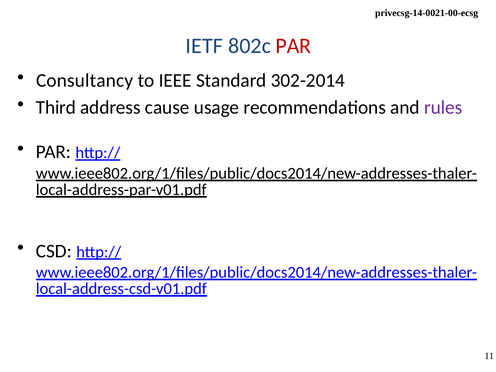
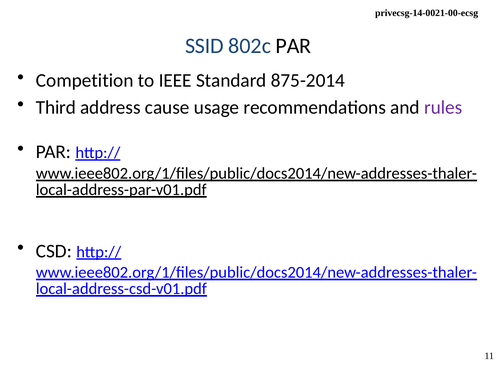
IETF: IETF -> SSID (204, 46)
PAR colour: red -> black (293, 46)
Consultancy: Consultancy -> Competition (85, 81)
302-2014: 302-2014 -> 875-2014 (308, 81)
